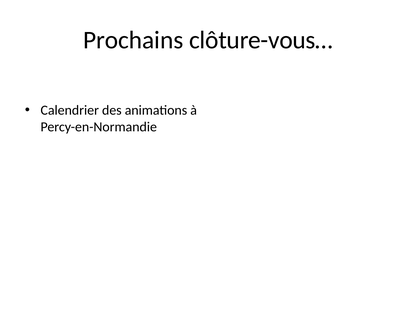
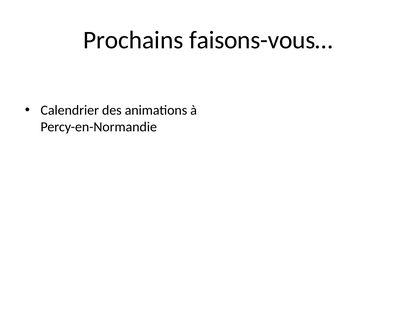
clôture-vous…: clôture-vous… -> faisons-vous… (261, 40)
